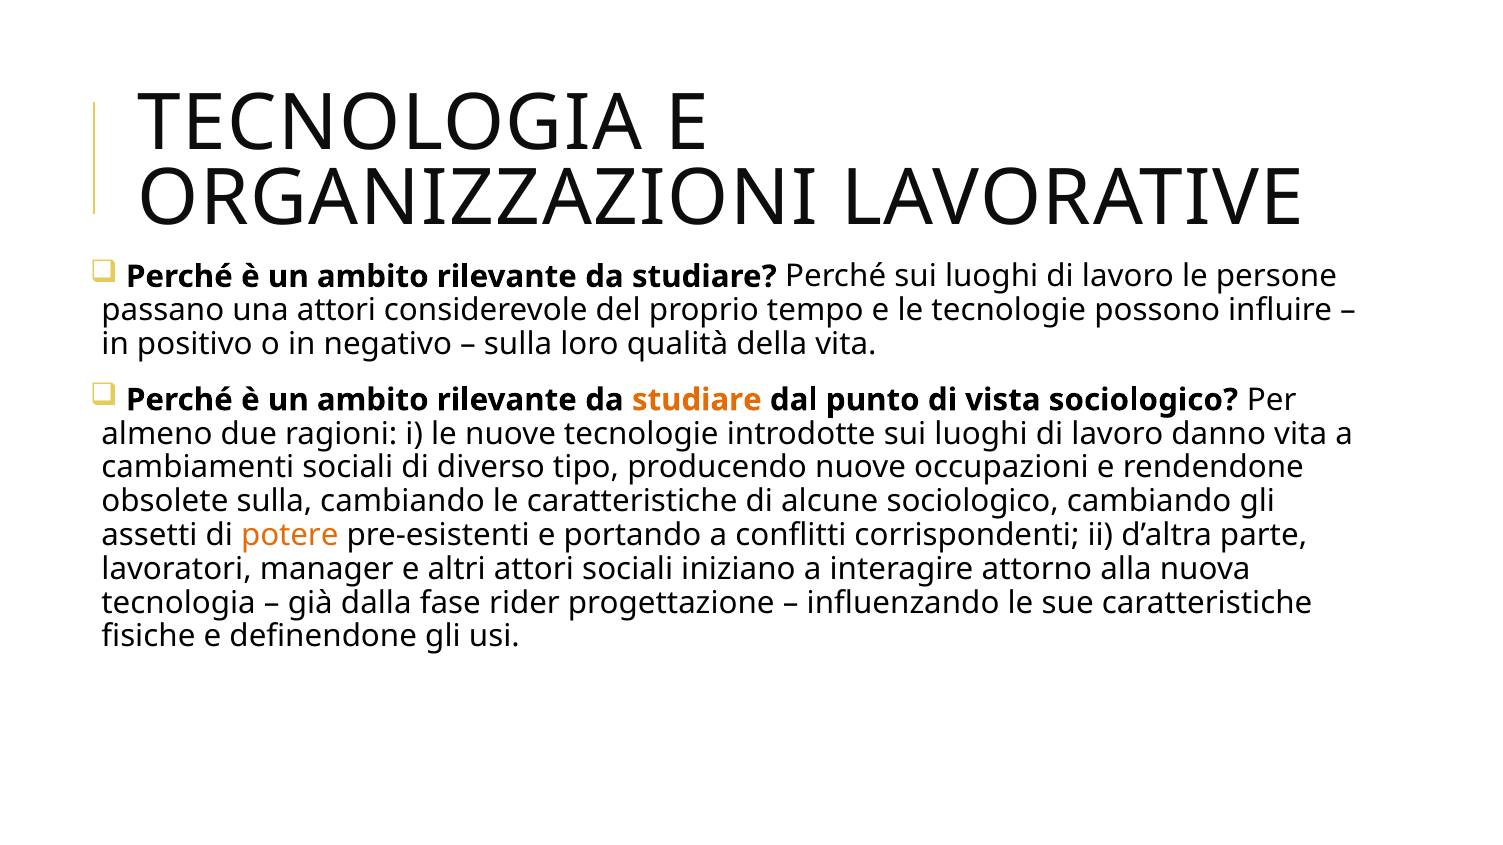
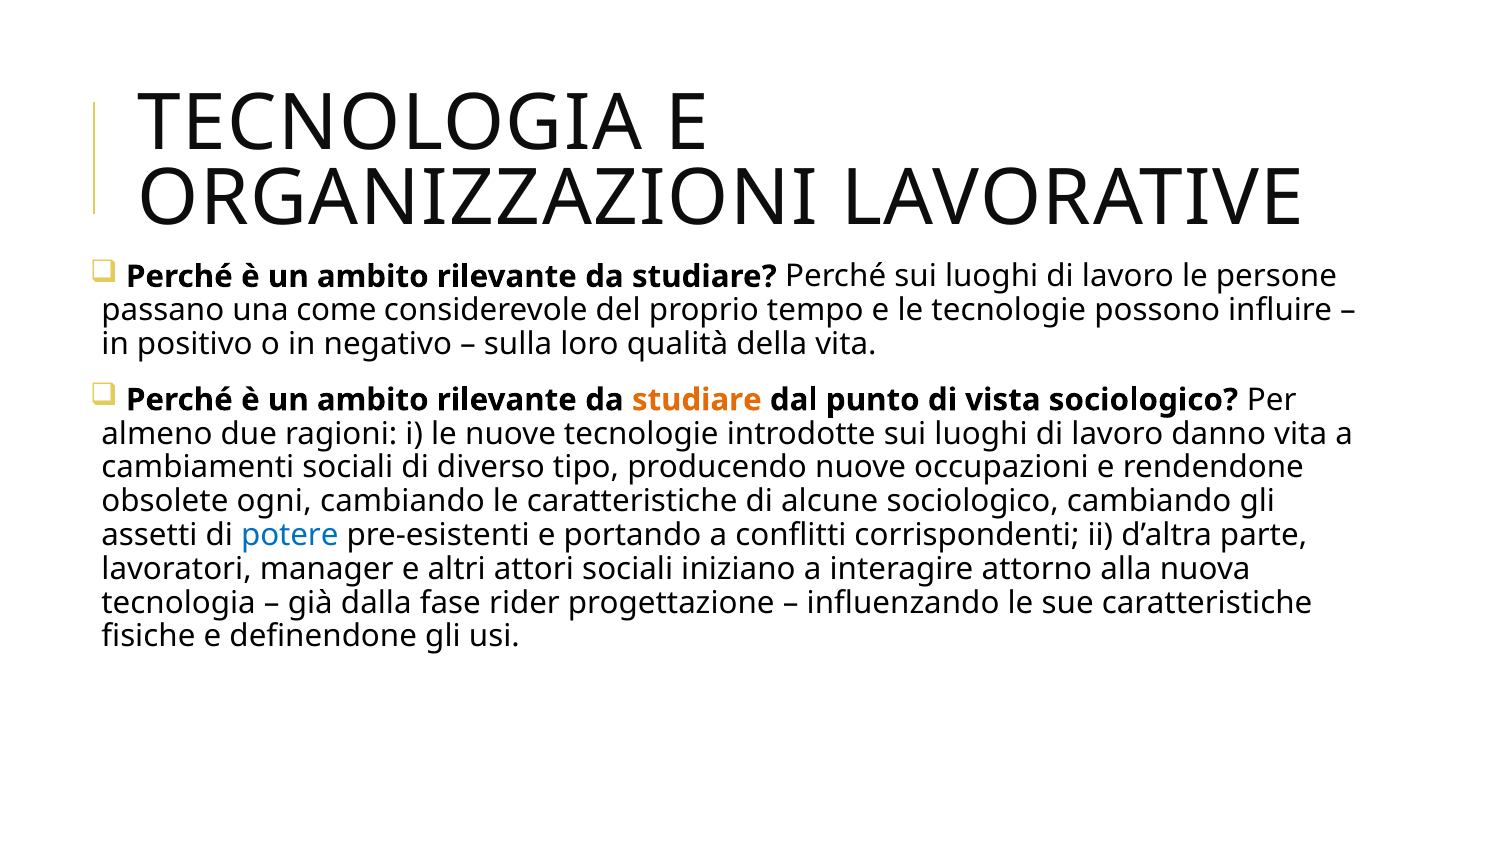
una attori: attori -> come (336, 311)
obsolete sulla: sulla -> ogni (274, 502)
potere colour: orange -> blue (290, 535)
